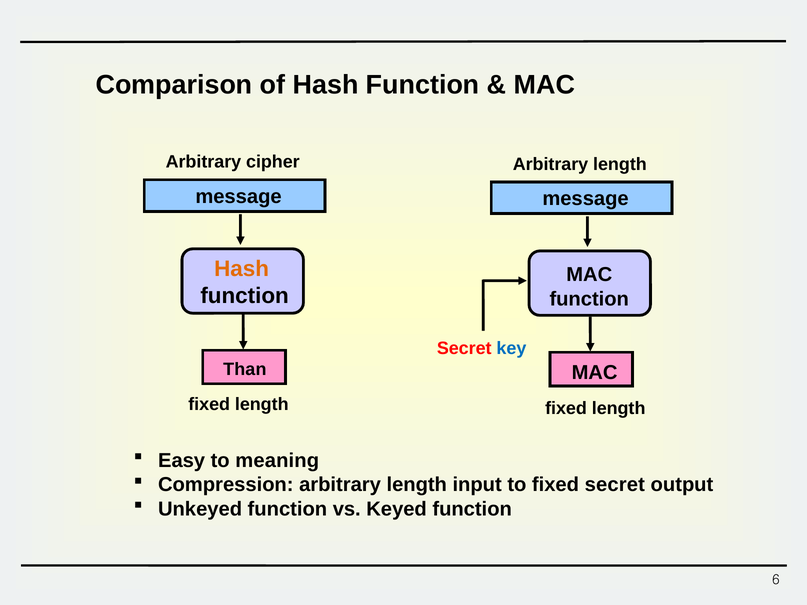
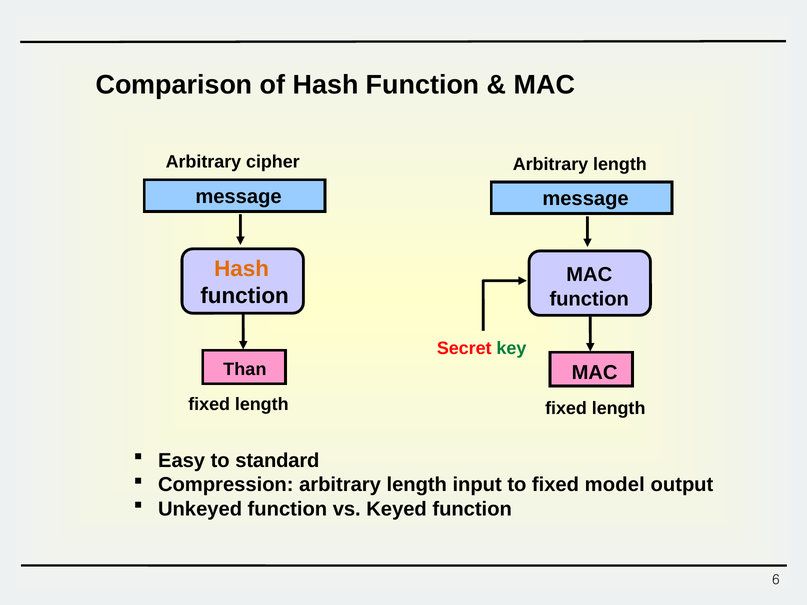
key colour: blue -> green (511, 348)
meaning: meaning -> standard (277, 461)
fixed secret: secret -> model (615, 485)
